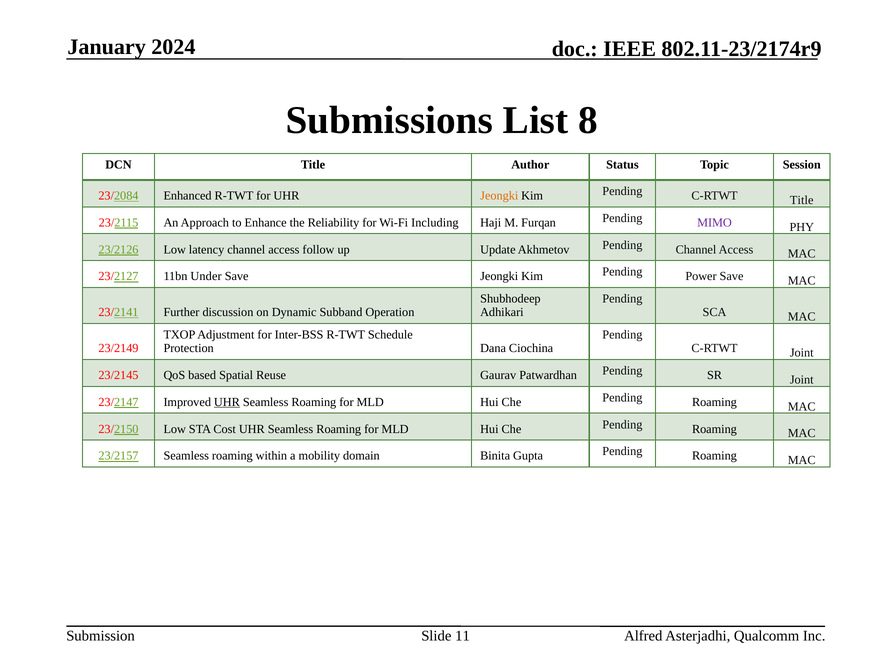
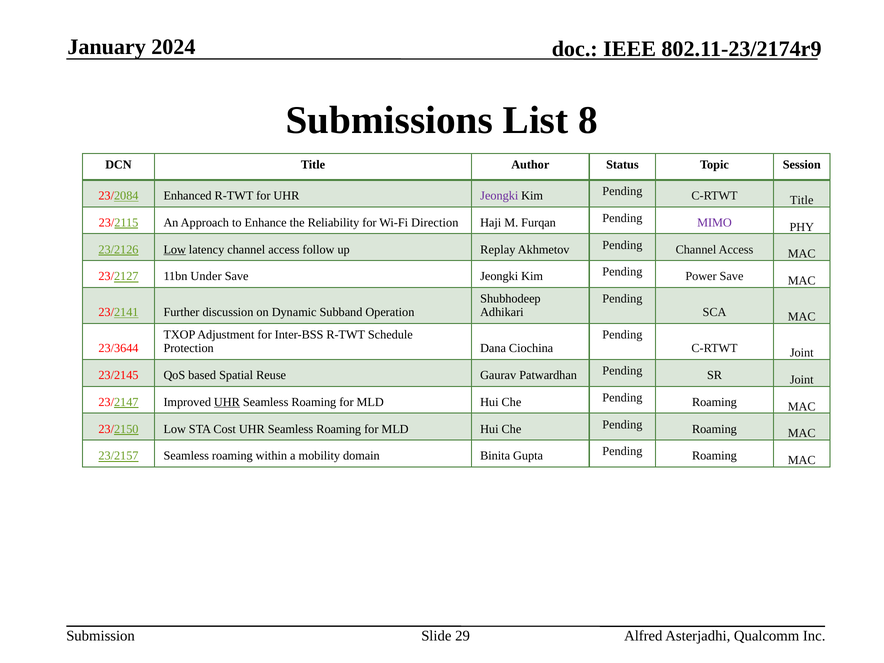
Jeongki colour: orange -> purple (499, 196)
Including: Including -> Direction (435, 223)
Low underline: none -> present (175, 249)
Update: Update -> Replay (498, 249)
23/2149: 23/2149 -> 23/3644 (118, 348)
11: 11 -> 29 (463, 636)
